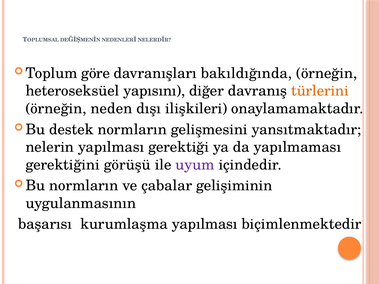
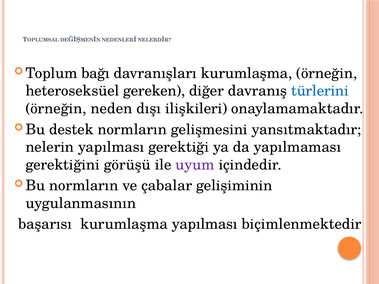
göre: göre -> bağı (96, 73)
davranışları bakıldığında: bakıldığında -> kurumlaşma (246, 73)
yapısını: yapısını -> gereken (154, 91)
türlerini colour: orange -> blue (320, 91)
